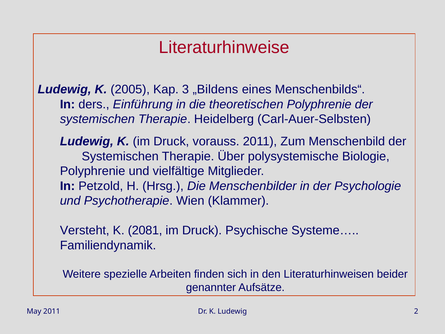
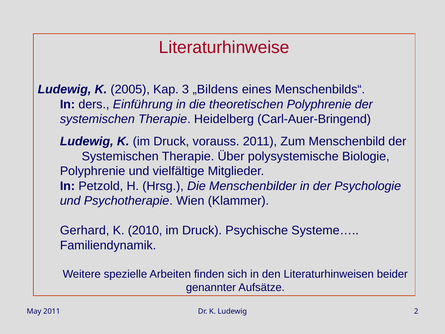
Carl-Auer-Selbsten: Carl-Auer-Selbsten -> Carl-Auer-Bringend (314, 119)
Versteht: Versteht -> Gerhard (85, 230)
2081: 2081 -> 2010 (145, 230)
